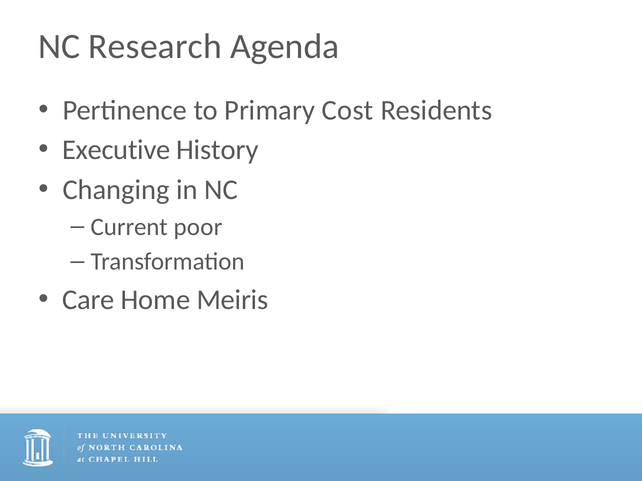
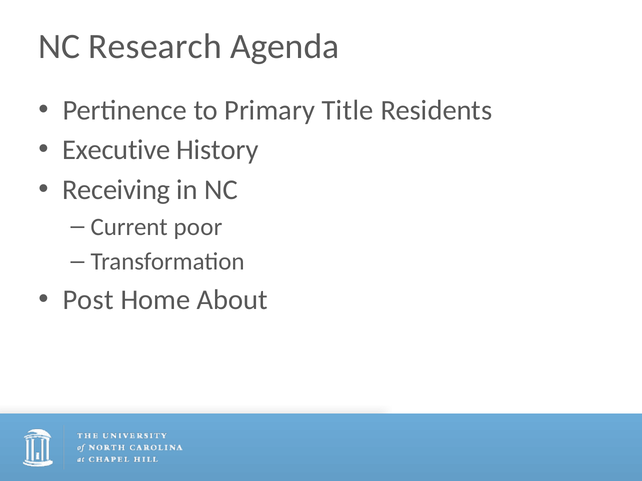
Cost: Cost -> Title (348, 110)
Changing: Changing -> Receiving (116, 190)
Care: Care -> Post (88, 300)
Meiris: Meiris -> About (232, 300)
